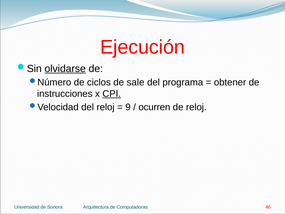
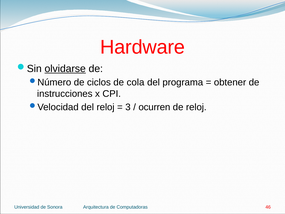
Ejecución: Ejecución -> Hardware (143, 47)
sale: sale -> cola (136, 82)
CPI underline: present -> none (112, 94)
9: 9 -> 3 (128, 107)
